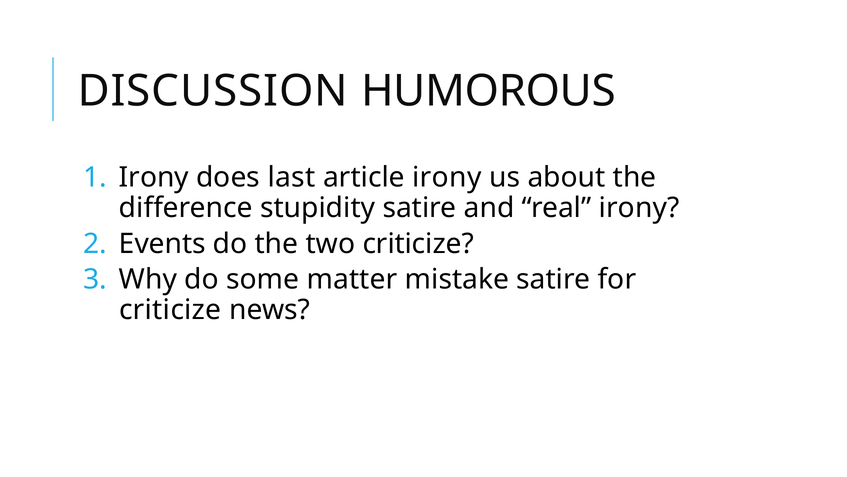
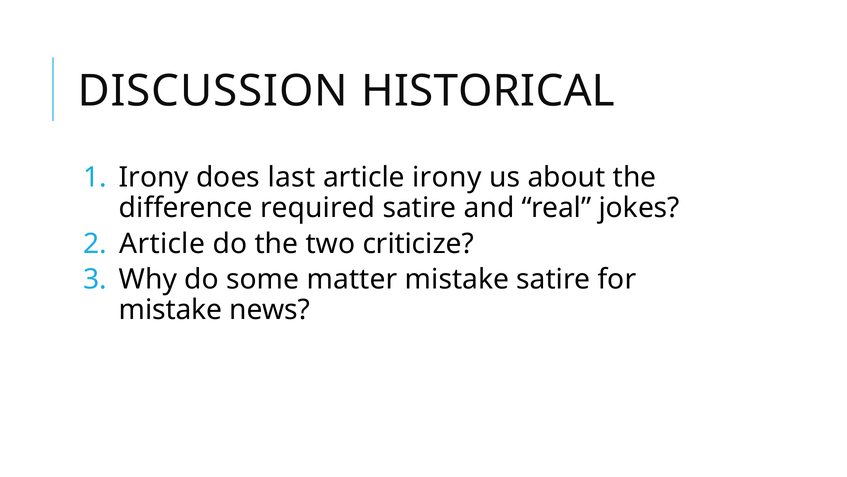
HUMOROUS: HUMOROUS -> HISTORICAL (488, 91)
stupidity: stupidity -> required (318, 208)
real irony: irony -> jokes (639, 208)
Events: Events -> Article (162, 243)
criticize: criticize -> mistake (171, 310)
